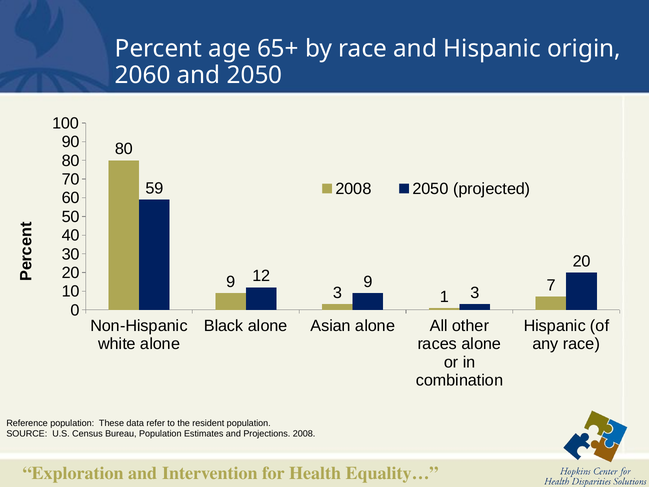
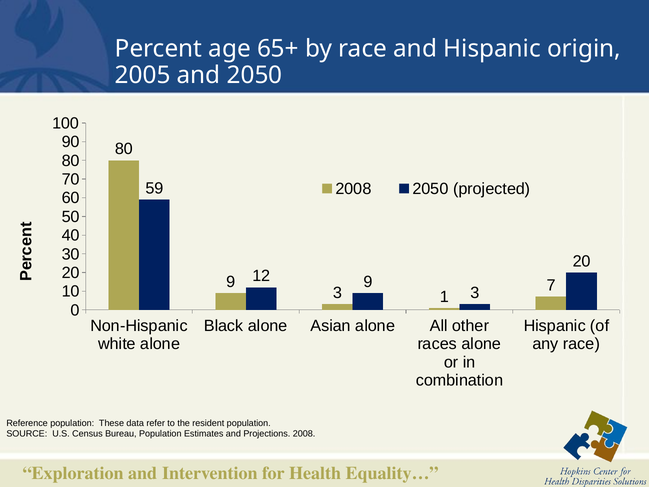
2060: 2060 -> 2005 (143, 75)
